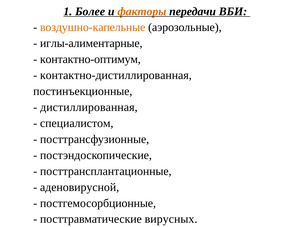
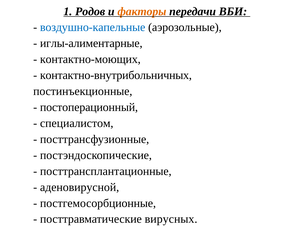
Более: Более -> Родов (90, 11)
воздушно-капельные colour: orange -> blue (93, 27)
контактно-оптимум: контактно-оптимум -> контактно-моющих (90, 59)
контактно-дистиллированная: контактно-дистиллированная -> контактно-внутрибольничных (116, 75)
дистиллированная: дистиллированная -> постоперационный (89, 107)
